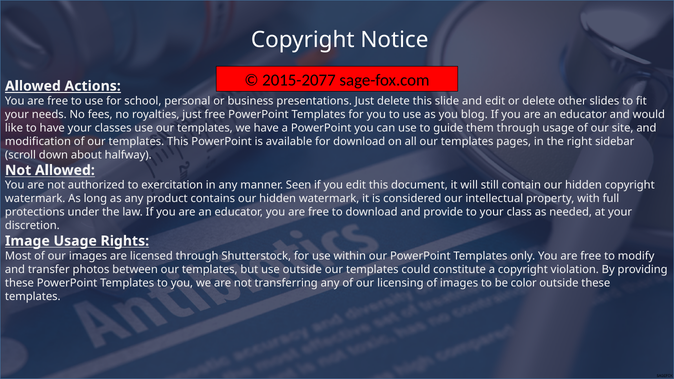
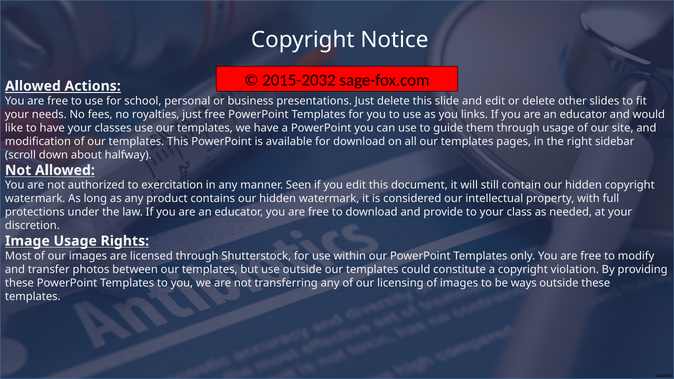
2015-2077: 2015-2077 -> 2015-2032 (299, 80)
blog: blog -> links (474, 115)
color: color -> ways (524, 283)
